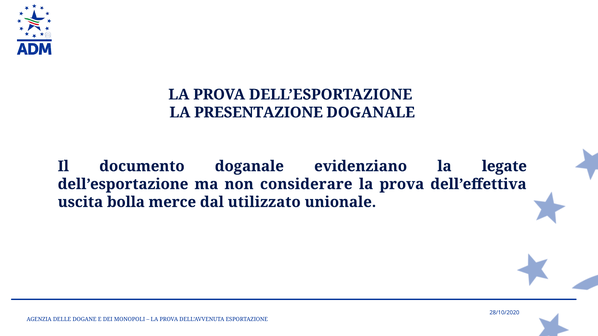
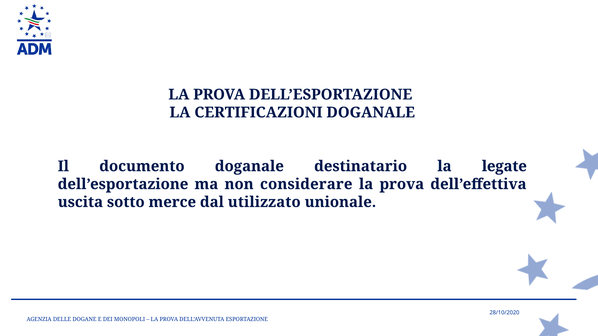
PRESENTAZIONE: PRESENTAZIONE -> CERTIFICAZIONI (258, 113)
evidenziano: evidenziano -> destinatario (361, 166)
bolla: bolla -> sotto (126, 202)
